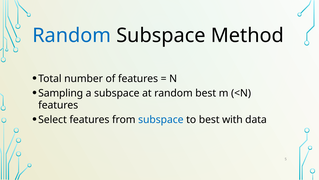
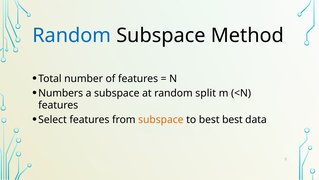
Sampling: Sampling -> Numbers (61, 93)
random best: best -> split (206, 93)
subspace colour: blue -> orange (161, 119)
best with: with -> best (232, 119)
